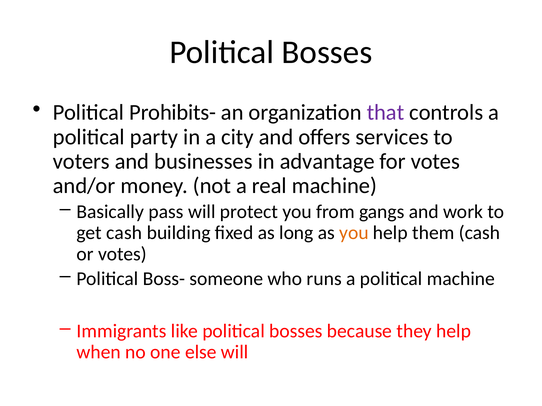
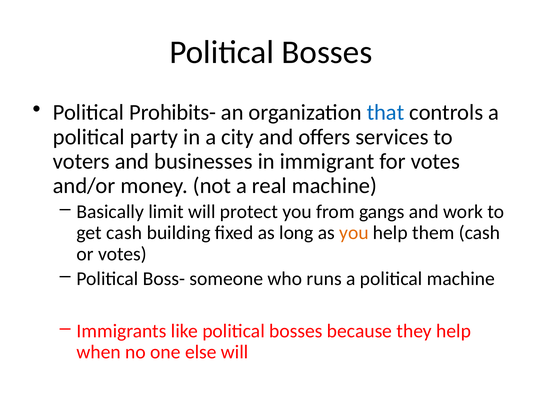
that colour: purple -> blue (385, 113)
advantage: advantage -> immigrant (327, 161)
pass: pass -> limit (166, 212)
